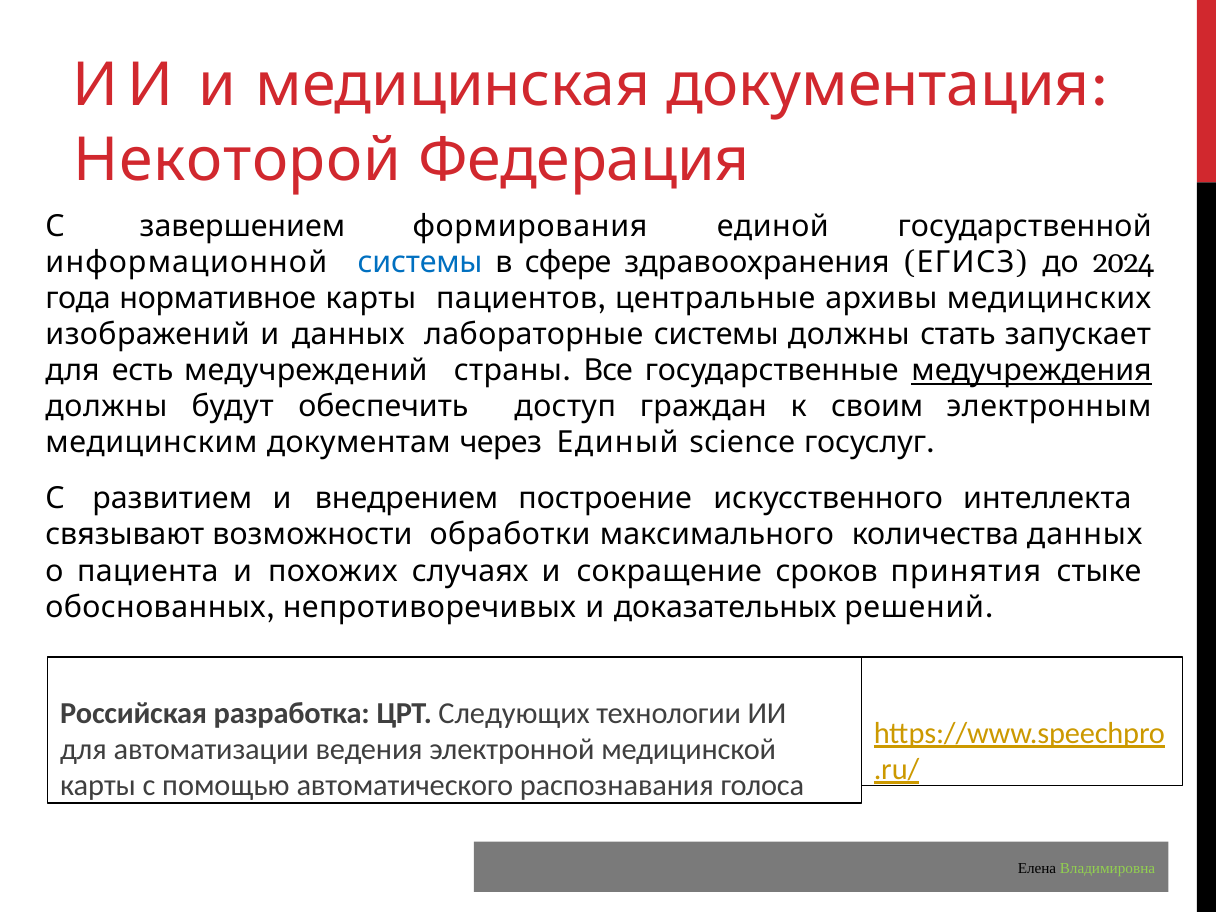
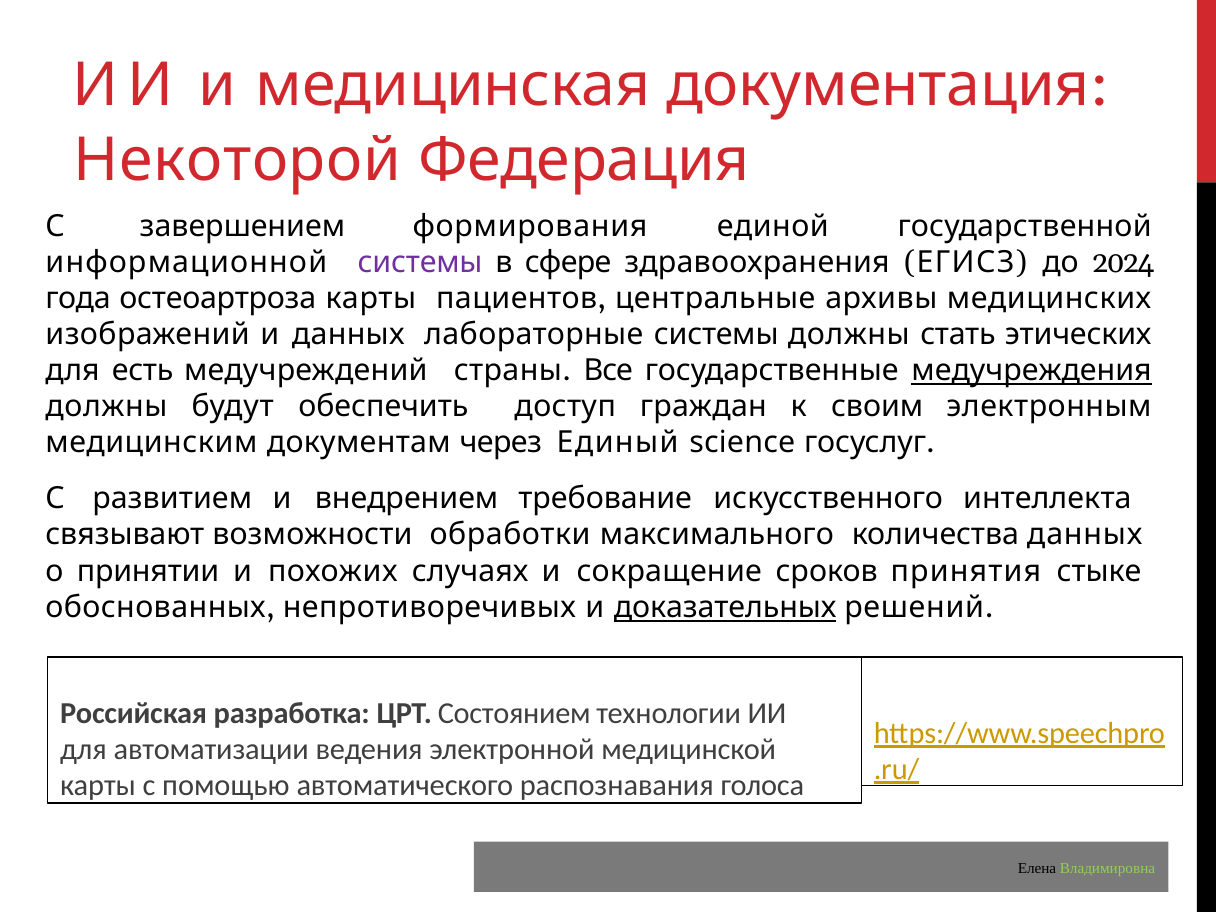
системы colour: blue -> purple (420, 262)
нормативное: нормативное -> остеоартроза (218, 298)
запускает: запускает -> этических (1078, 334)
построение: построение -> требование (605, 498)
пациента: пациента -> принятии (148, 571)
доказательных underline: none -> present (725, 608)
Следующих: Следующих -> Состоянием (514, 714)
